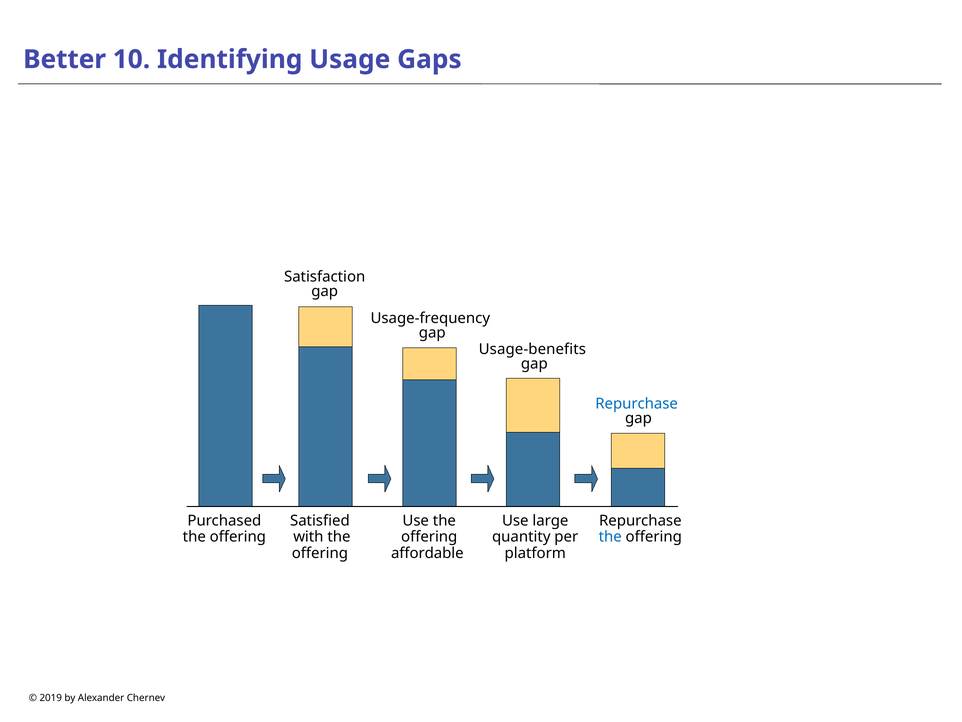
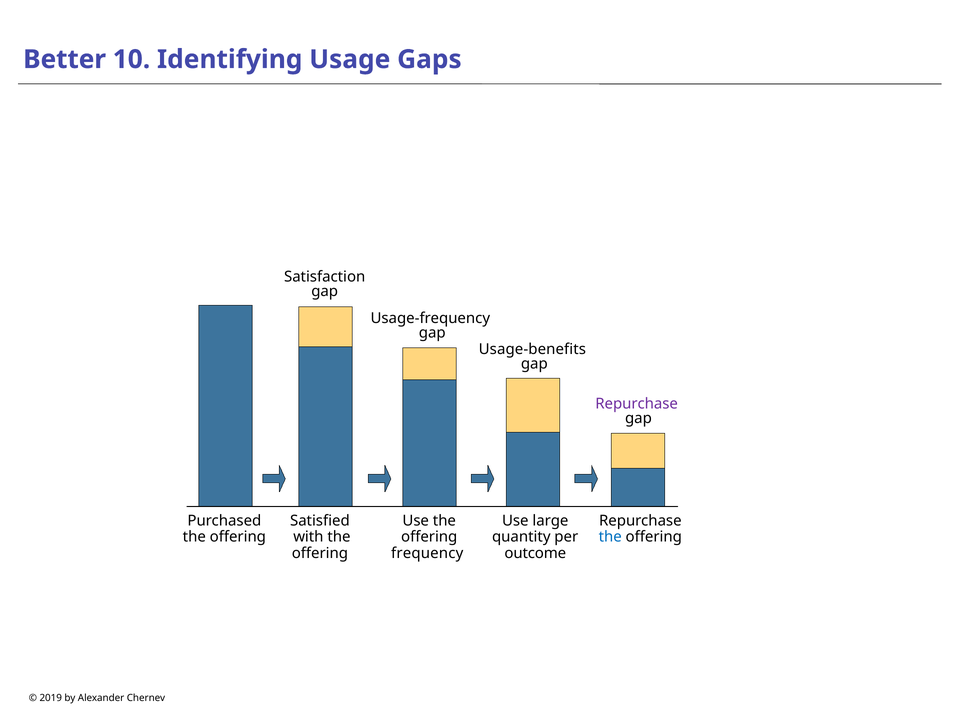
Repurchase colour: blue -> purple (637, 404)
affordable: affordable -> frequency (427, 553)
platform: platform -> outcome (535, 553)
